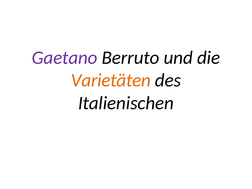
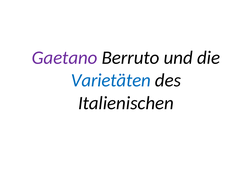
Varietäten colour: orange -> blue (111, 80)
